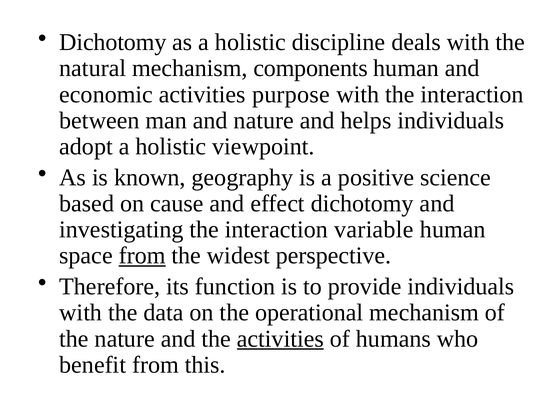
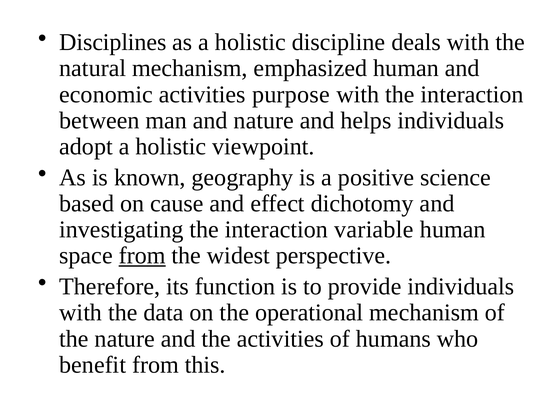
Dichotomy: Dichotomy -> Disciplines (113, 42)
components: components -> emphasized (310, 68)
activities underline: present -> none (280, 339)
